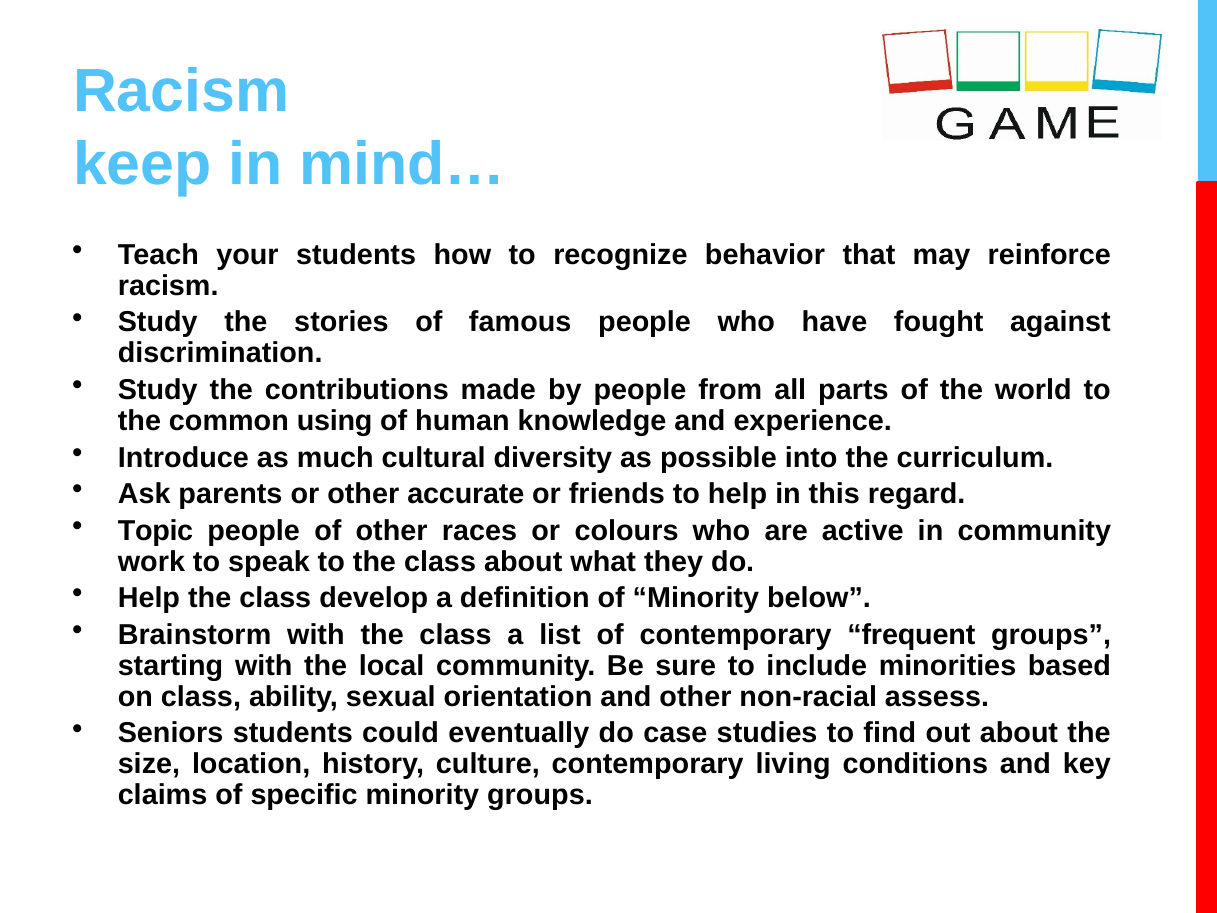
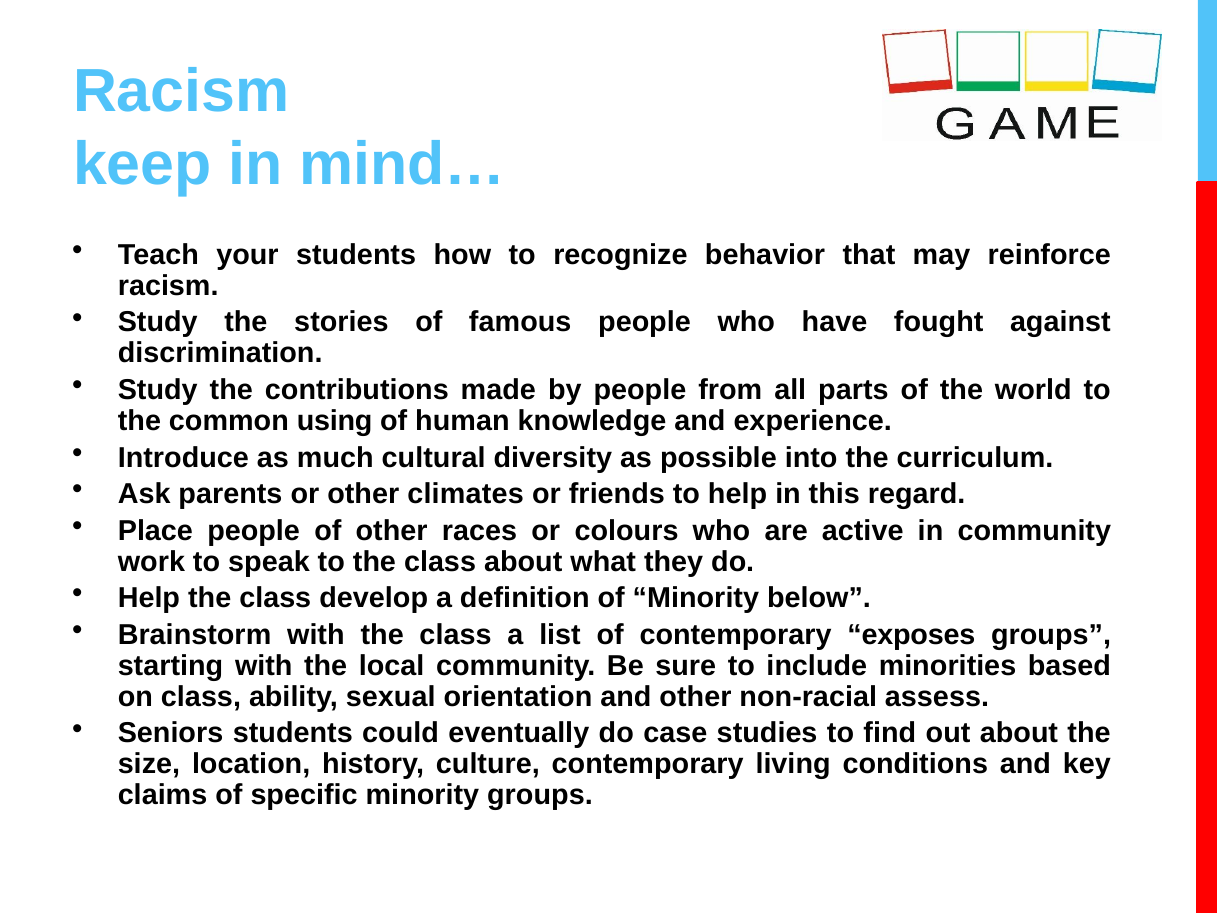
accurate: accurate -> climates (466, 494)
Topic: Topic -> Place (155, 530)
frequent: frequent -> exposes (911, 635)
